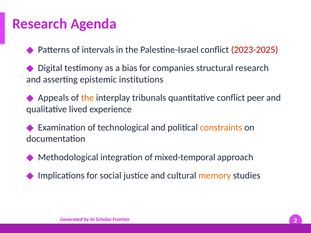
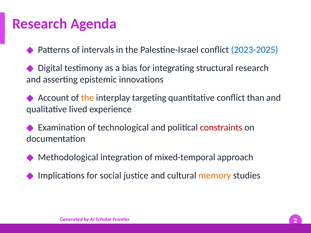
2023-2025 colour: red -> blue (255, 50)
companies: companies -> integrating (173, 68)
institutions: institutions -> innovations (141, 80)
Appeals: Appeals -> Account (53, 98)
tribunals: tribunals -> targeting (149, 98)
peer: peer -> than (256, 98)
constraints colour: orange -> red (221, 128)
